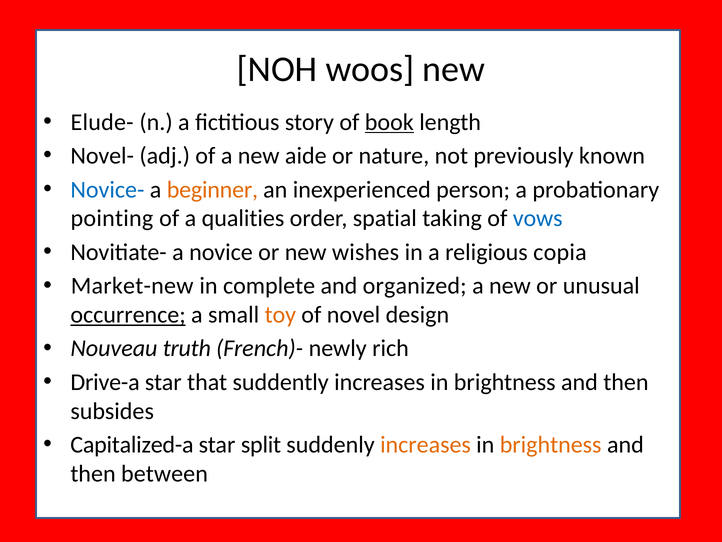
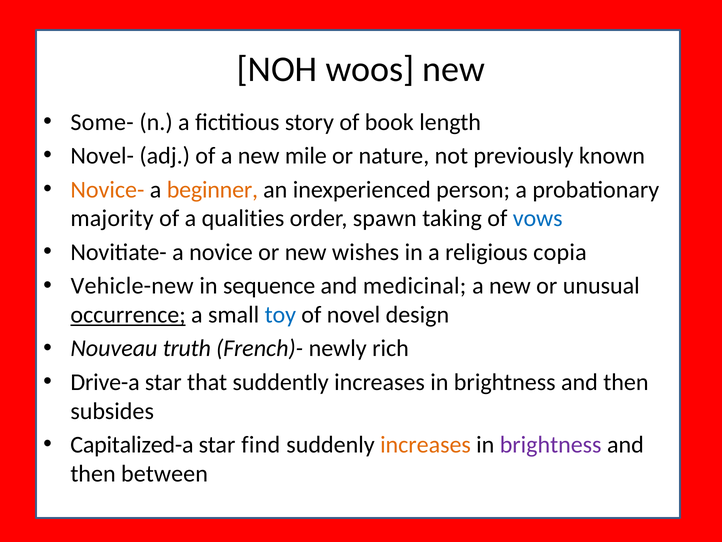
Elude-: Elude- -> Some- (102, 122)
book underline: present -> none (389, 122)
aide: aide -> mile (306, 156)
Novice- colour: blue -> orange (107, 189)
pointing: pointing -> majority (112, 218)
spatial: spatial -> spawn (385, 218)
Market-new: Market-new -> Vehicle-new (132, 286)
complete: complete -> sequence (269, 286)
organized: organized -> medicinal (415, 286)
toy colour: orange -> blue (280, 315)
split: split -> find (261, 444)
brightness colour: orange -> purple (551, 444)
